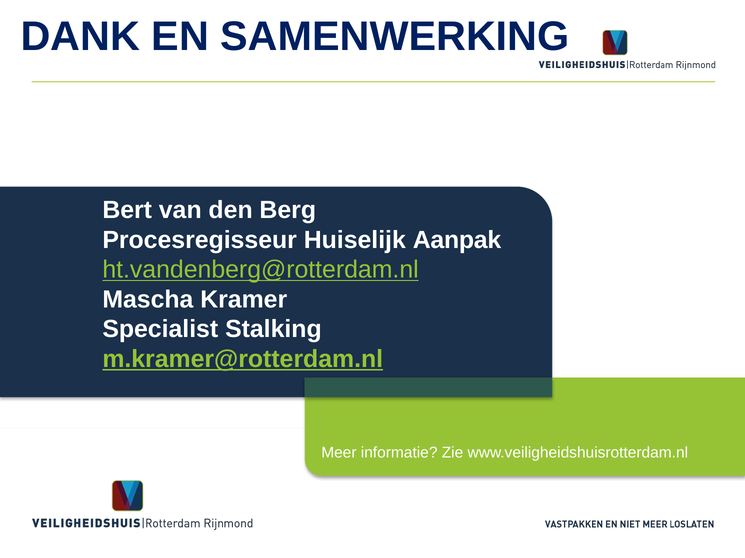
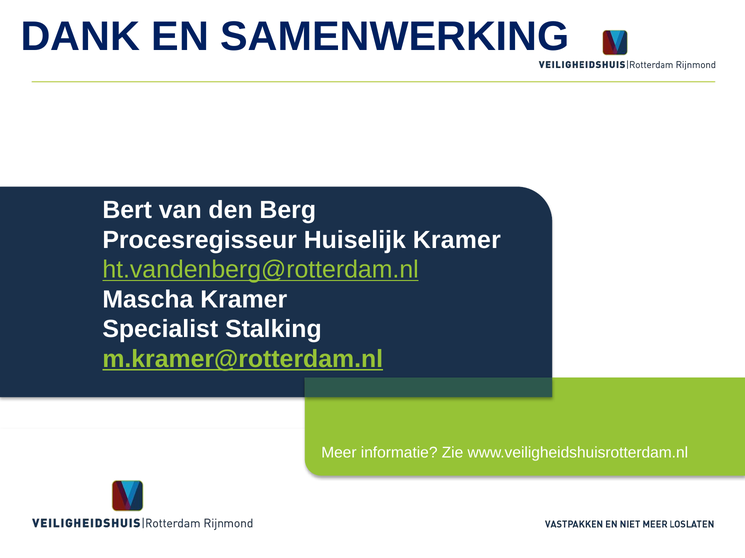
Huiselijk Aanpak: Aanpak -> Kramer (457, 240)
